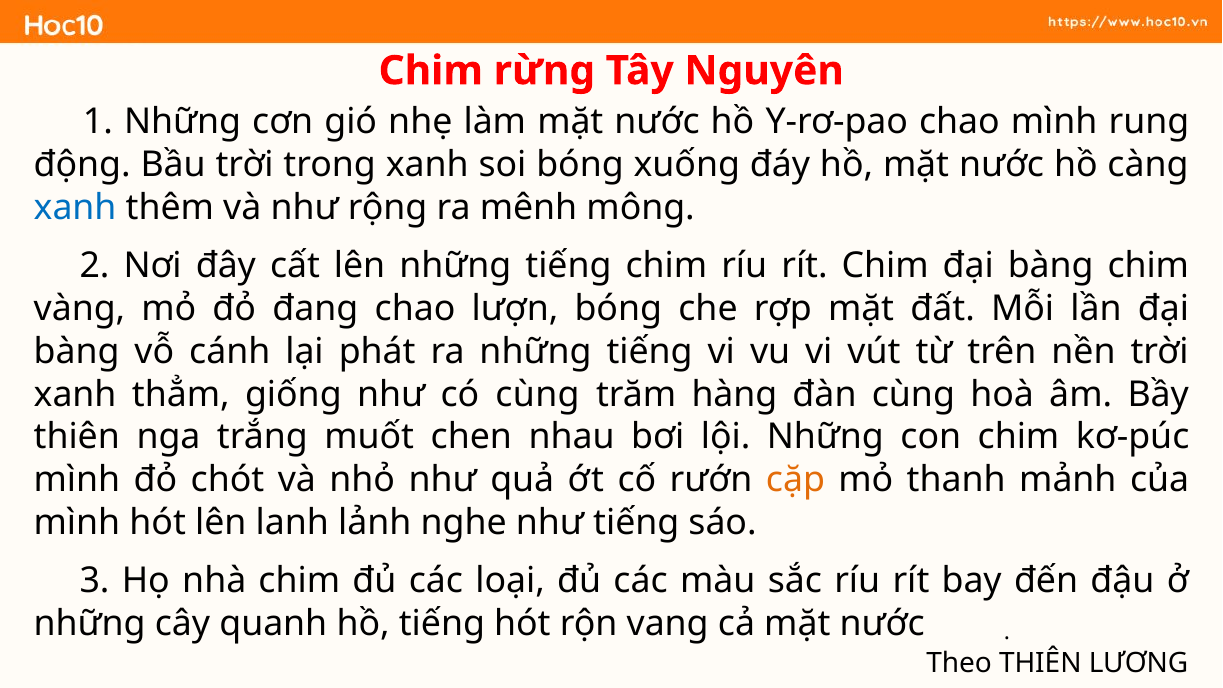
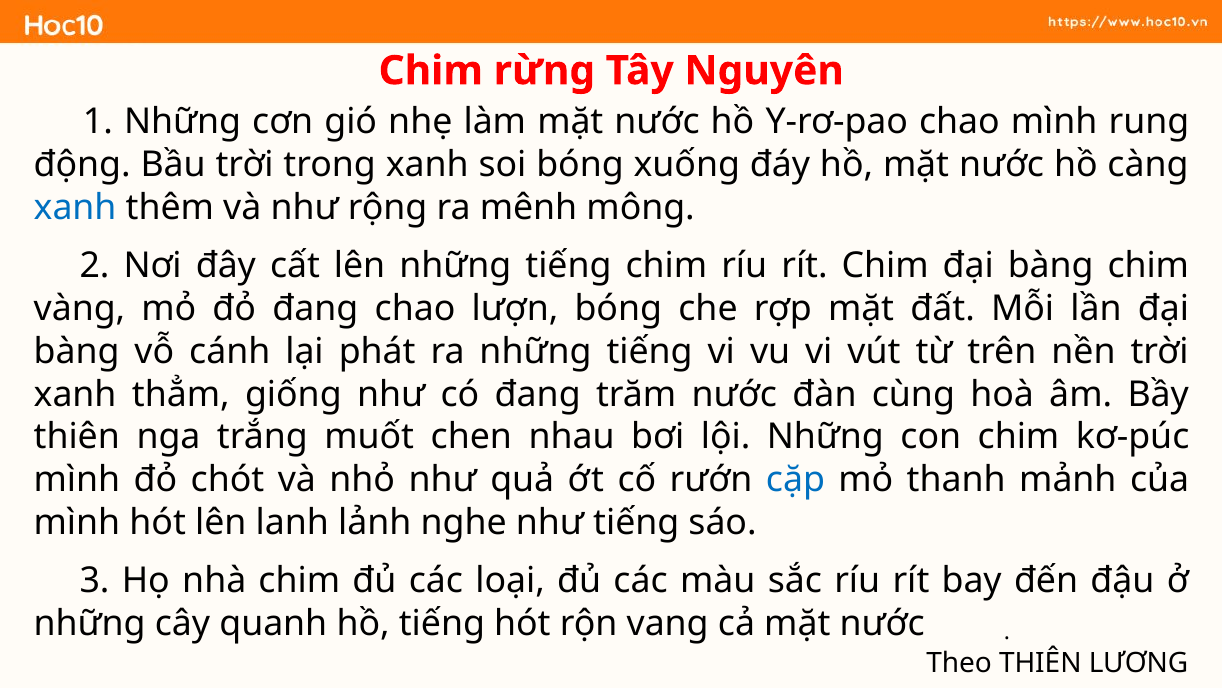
có cùng: cùng -> đang (538, 394)
trăm hàng: hàng -> nước (734, 394)
cặp colour: orange -> blue (795, 480)
